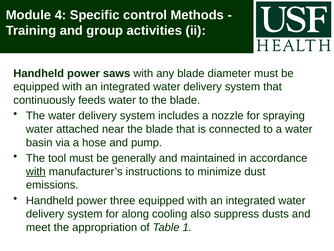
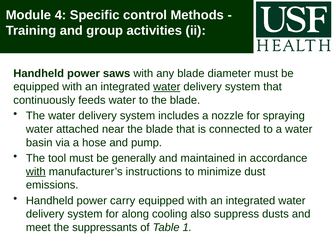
water underline: none -> present (167, 87)
three: three -> carry (123, 200)
appropriation: appropriation -> suppressants (105, 227)
